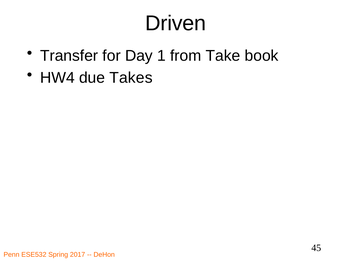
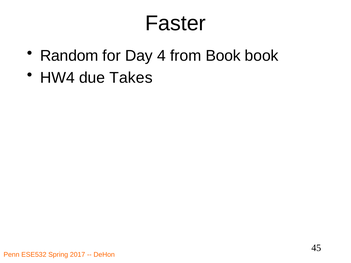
Driven: Driven -> Faster (175, 23)
Transfer: Transfer -> Random (69, 56)
1: 1 -> 4 (161, 56)
from Take: Take -> Book (223, 56)
